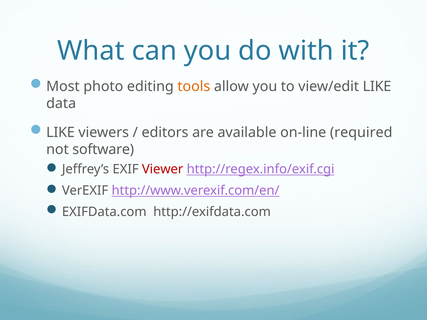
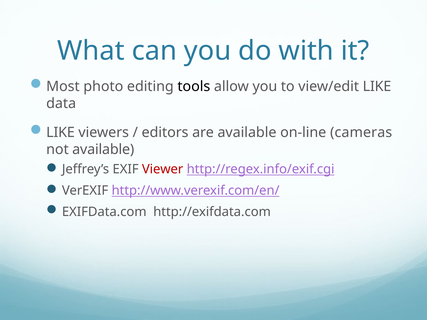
tools colour: orange -> black (194, 86)
required: required -> cameras (361, 132)
not software: software -> available (103, 150)
